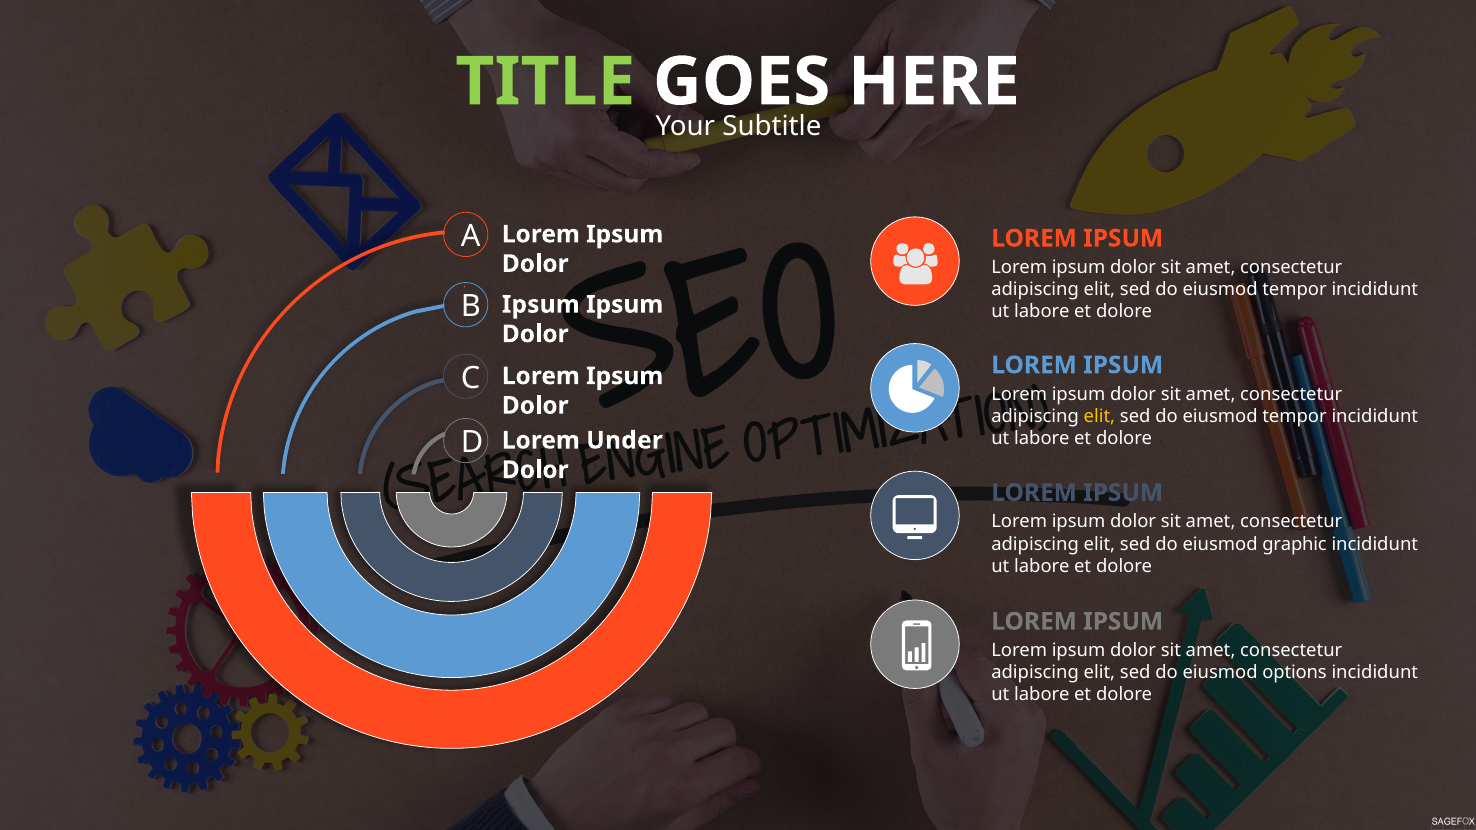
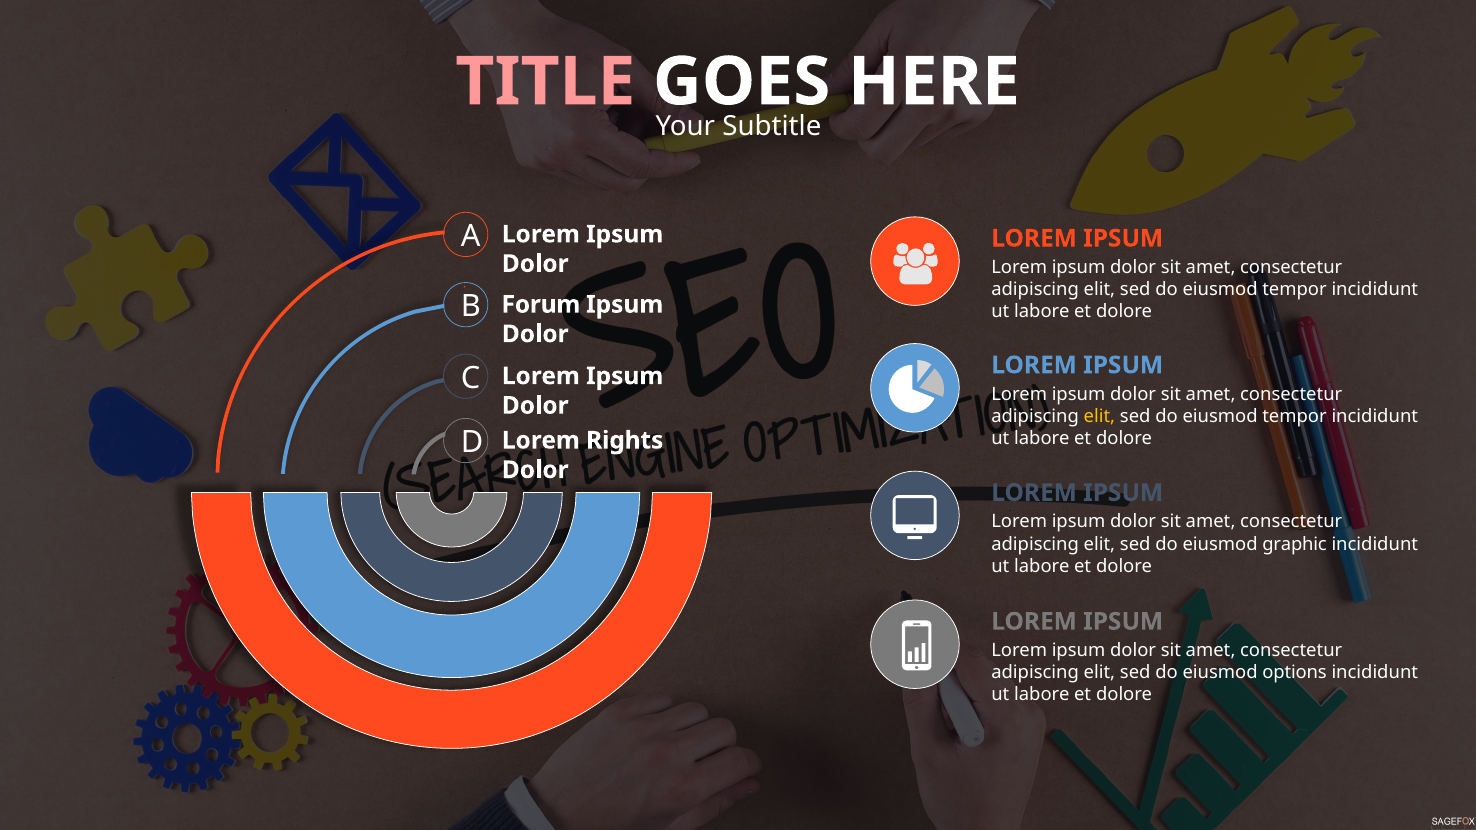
TITLE colour: light green -> pink (545, 82)
Ipsum: Ipsum -> Forum (541, 305)
Under: Under -> Rights (625, 441)
